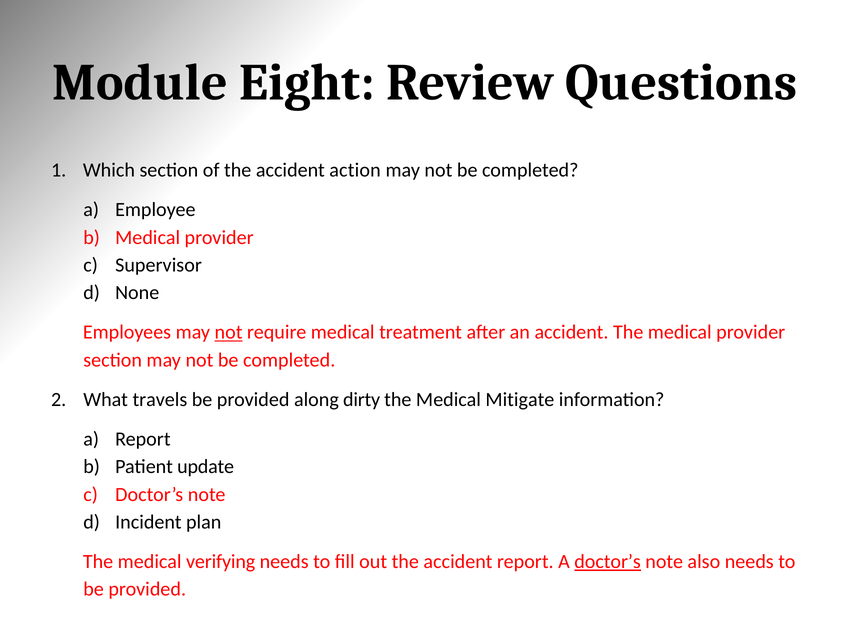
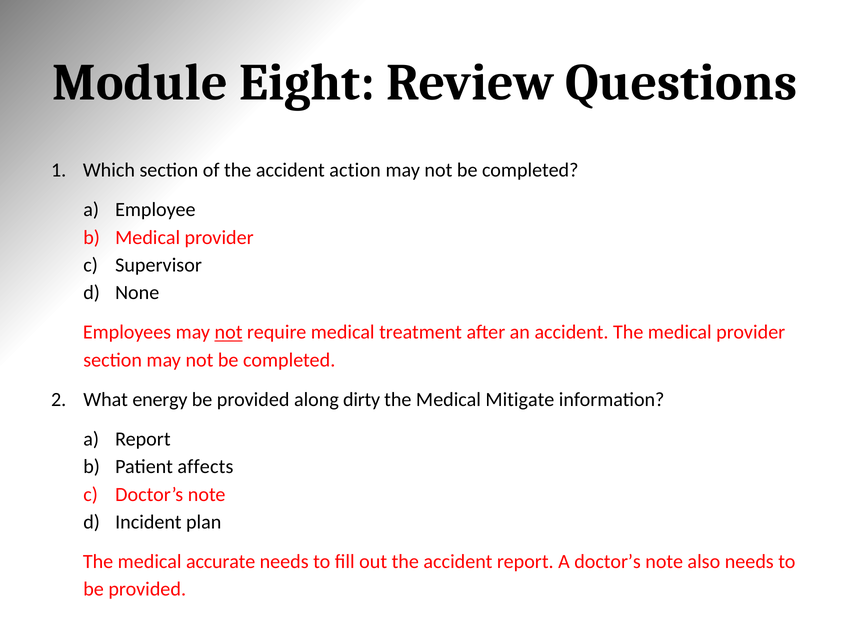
travels: travels -> energy (160, 399)
update: update -> affects (205, 466)
verifying: verifying -> accurate (221, 561)
doctor’s underline: present -> none (608, 561)
